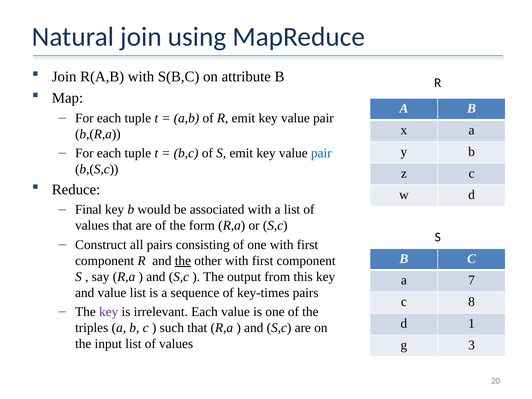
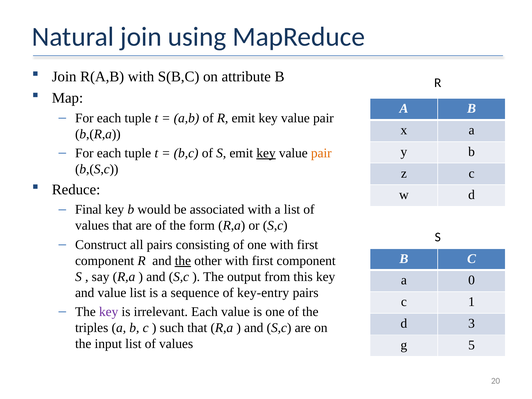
key underline: none -> present (266, 153)
pair colour: blue -> orange (321, 153)
7: 7 -> 0 (472, 280)
key-times: key-times -> key-entry (263, 293)
8: 8 -> 1 (472, 302)
1: 1 -> 3 (472, 323)
3: 3 -> 5 (472, 345)
